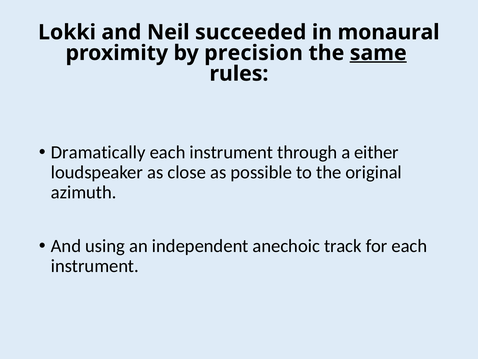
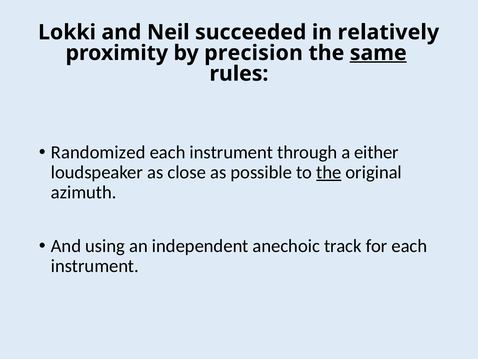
monaural: monaural -> relatively (388, 32)
Dramatically: Dramatically -> Randomized (98, 152)
the underline: none -> present (329, 172)
